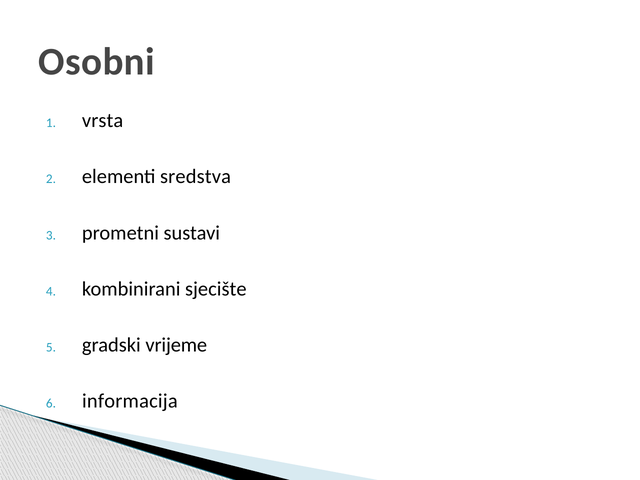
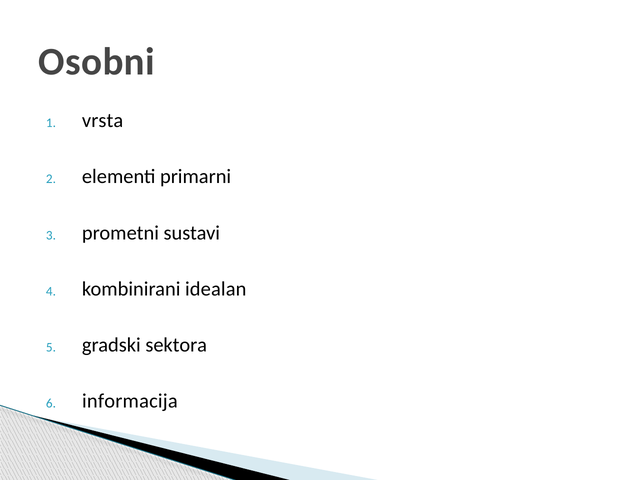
sredstva: sredstva -> primarni (196, 177)
sjecište: sjecište -> idealan (216, 289)
vrijeme: vrijeme -> sektora (176, 345)
